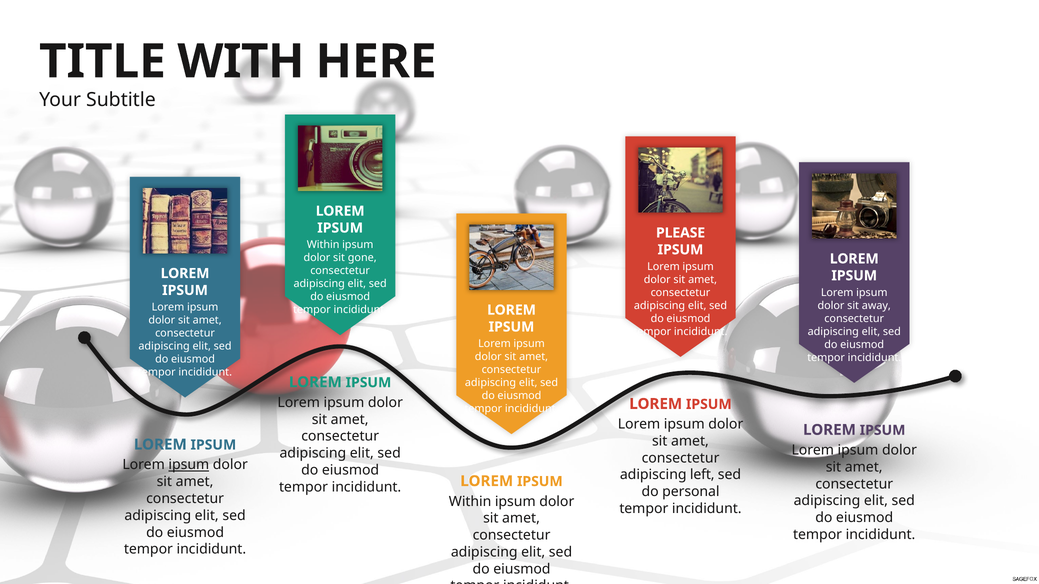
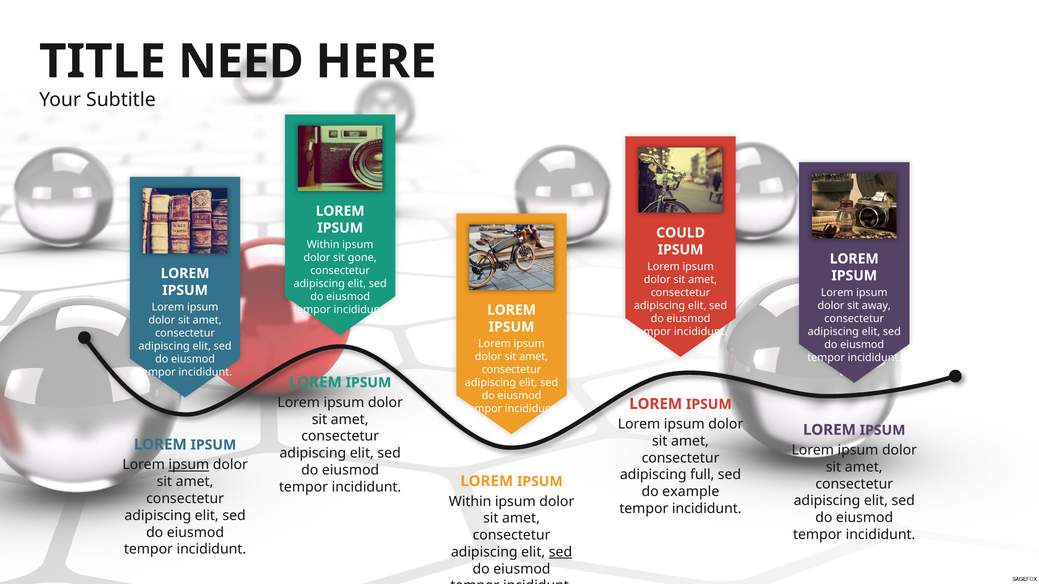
WITH: WITH -> NEED (241, 62)
PLEASE: PLEASE -> COULD (681, 233)
left: left -> full (702, 475)
personal: personal -> example (691, 492)
sed underline: none -> present (561, 552)
